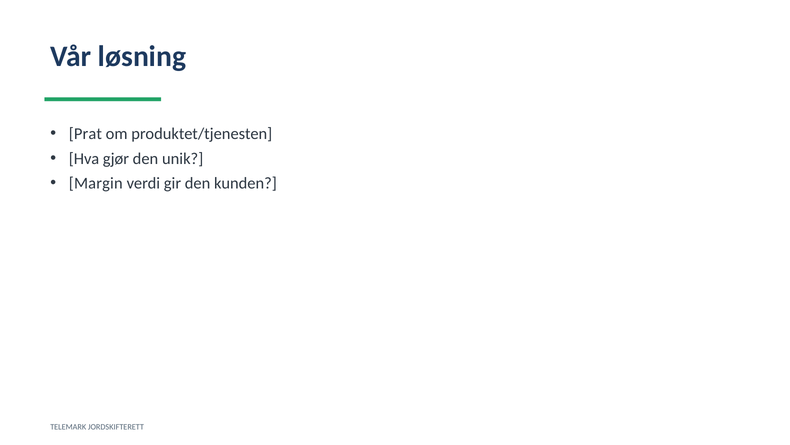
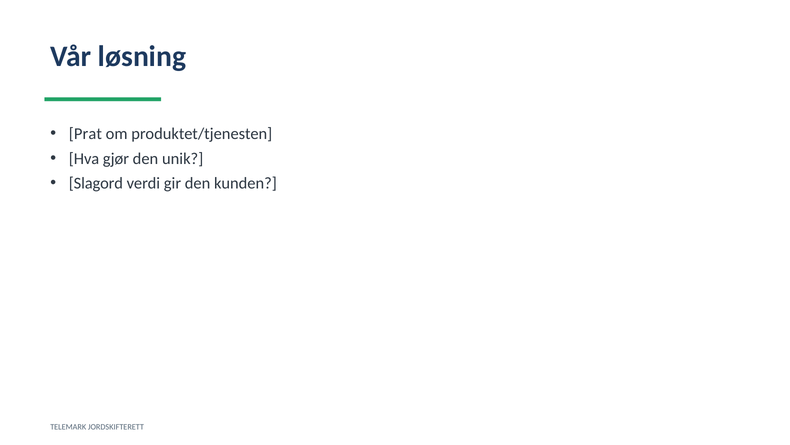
Margin: Margin -> Slagord (96, 183)
